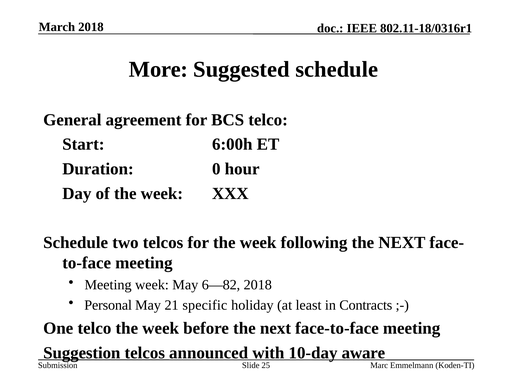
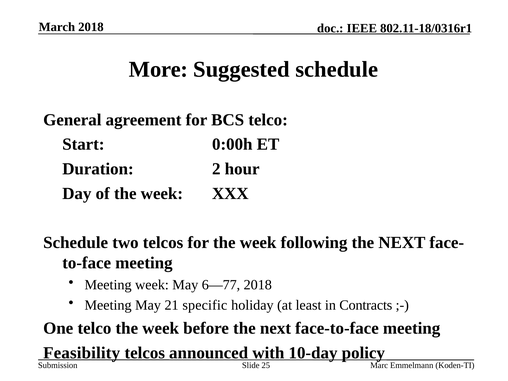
6:00h: 6:00h -> 0:00h (232, 144)
0: 0 -> 2 (216, 169)
6—82: 6—82 -> 6—77 (221, 285)
Personal: Personal -> Meeting (108, 305)
Suggestion: Suggestion -> Feasibility (82, 353)
aware: aware -> policy (363, 353)
